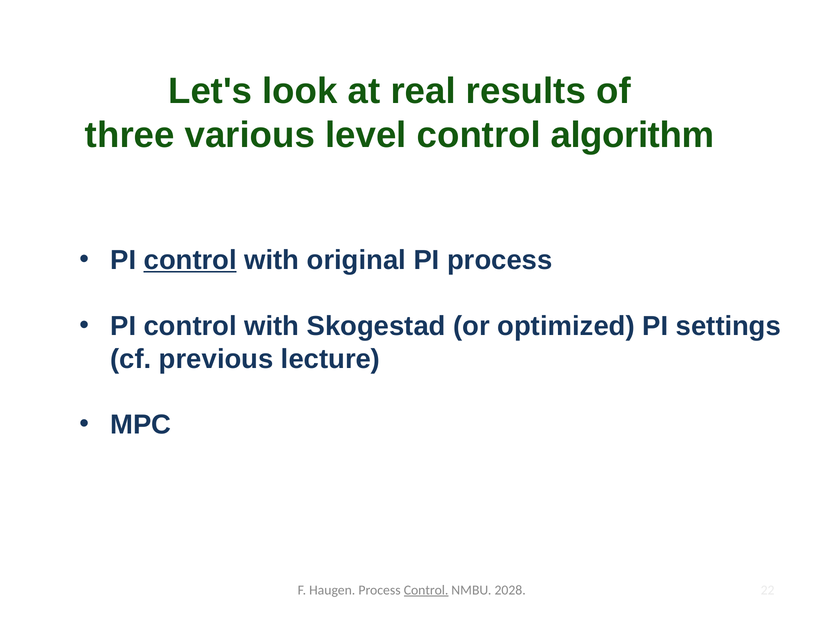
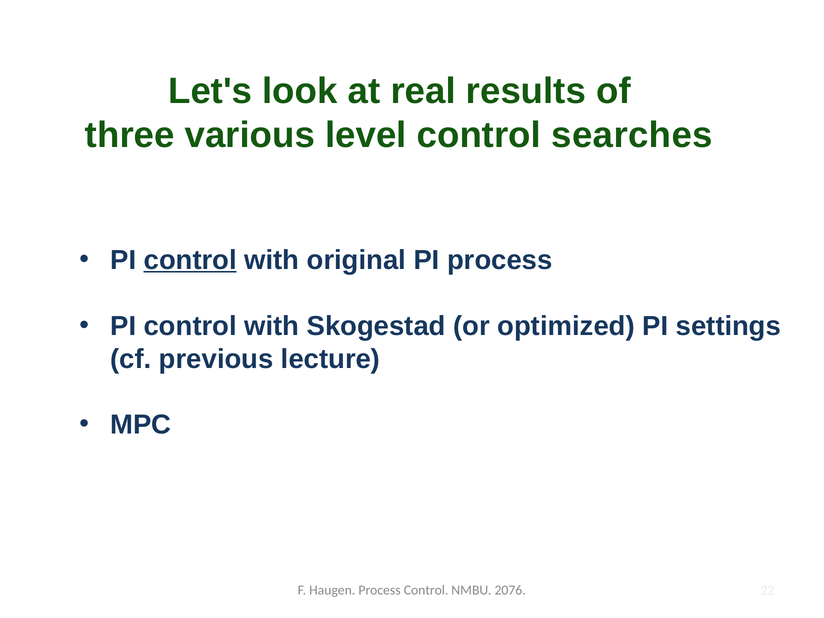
algorithm: algorithm -> searches (632, 135)
Control underline: present -> none (426, 590)
2028: 2028 -> 2076 (510, 590)
